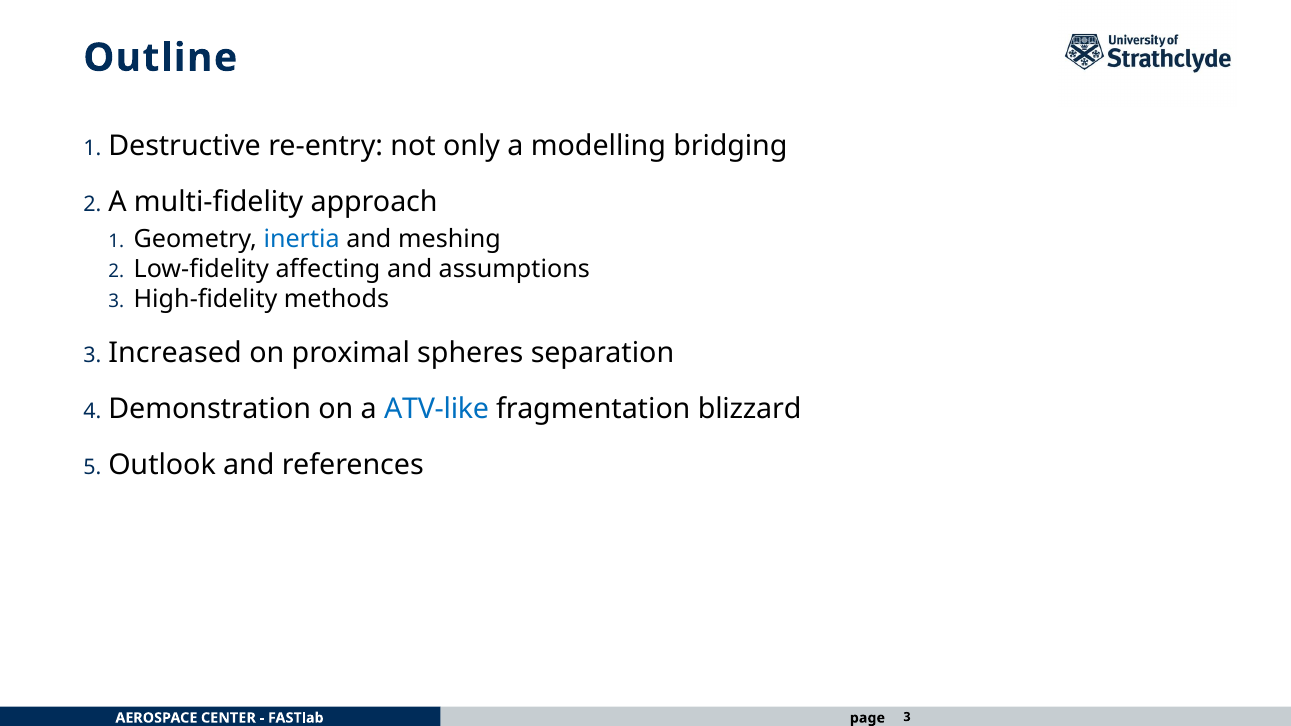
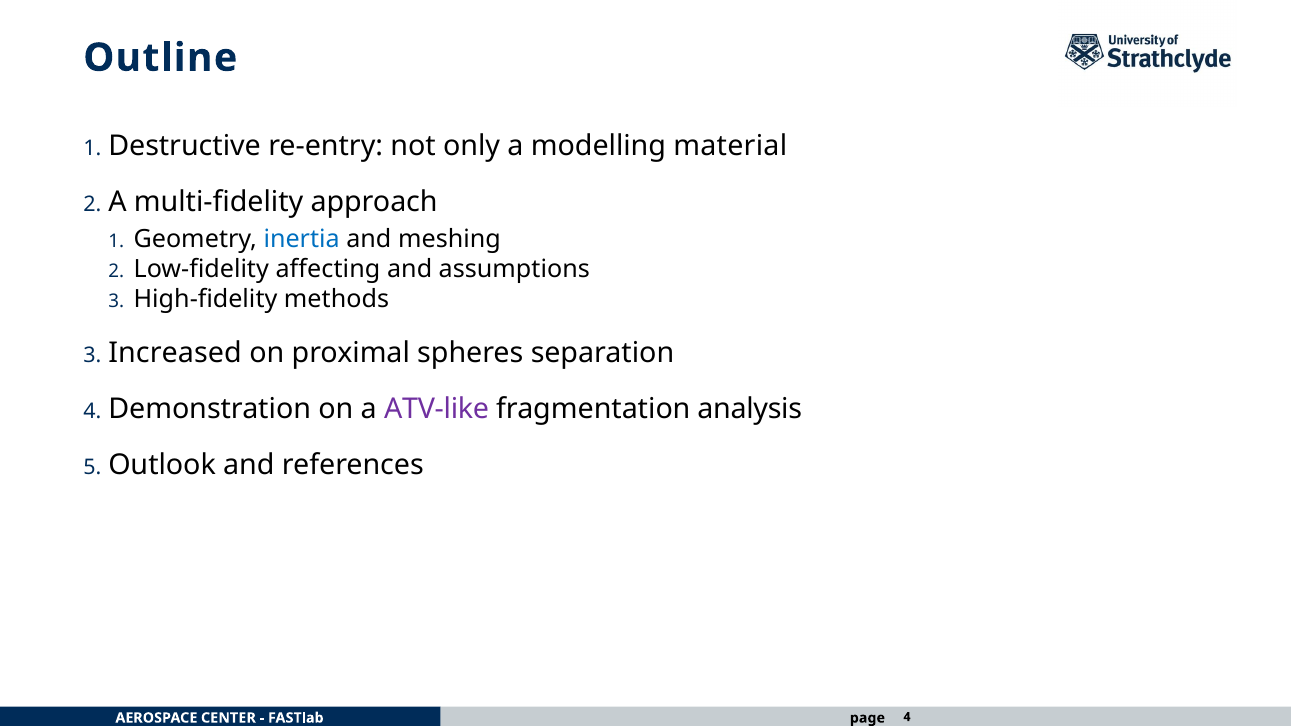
bridging: bridging -> material (730, 146)
ATV-like colour: blue -> purple (437, 409)
blizzard: blizzard -> analysis (750, 409)
3: 3 -> 4 (907, 717)
